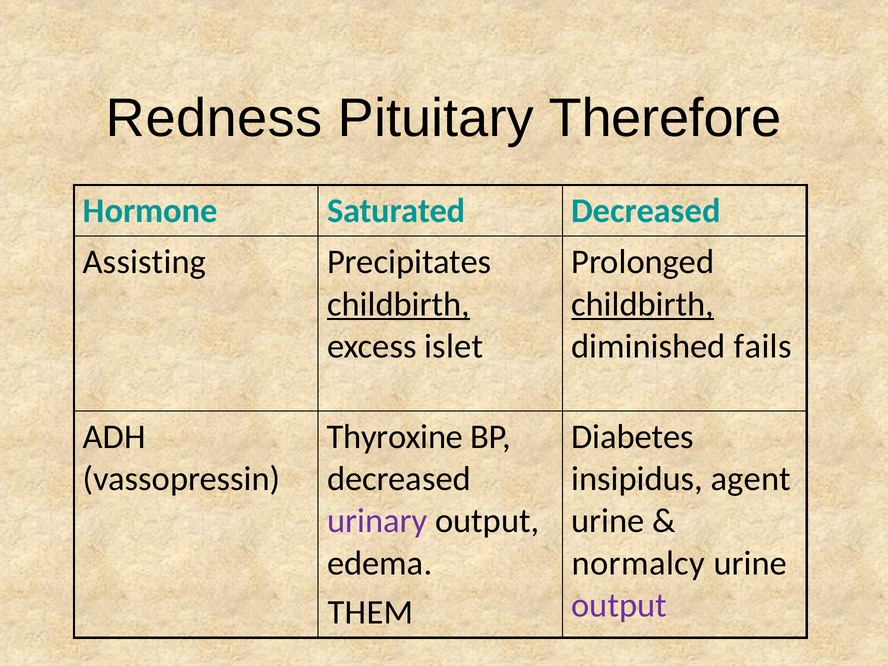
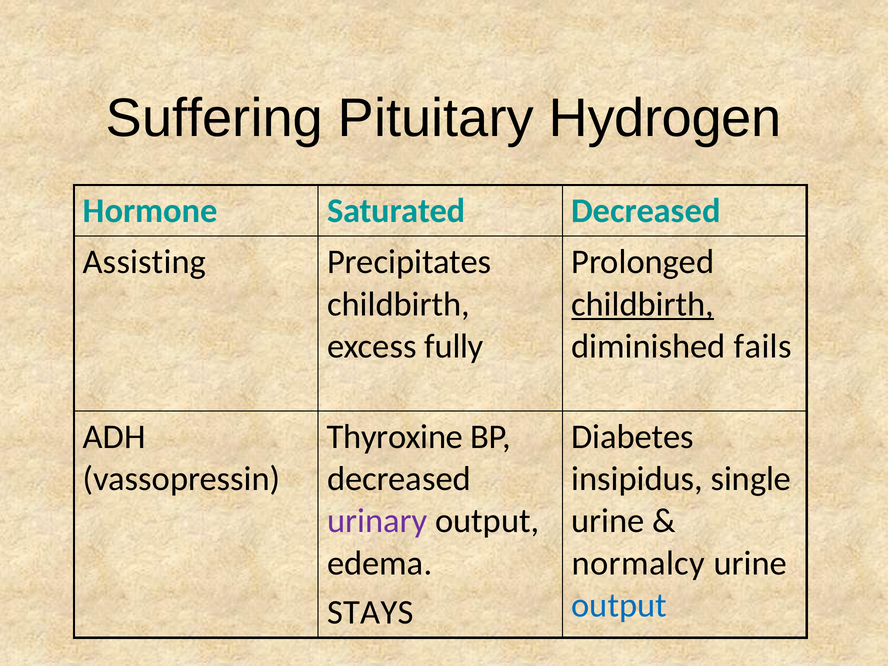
Redness: Redness -> Suffering (214, 118)
Therefore: Therefore -> Hydrogen (665, 118)
childbirth underline: present -> none (398, 304)
islet: islet -> fully (454, 346)
agent: agent -> single (751, 479)
output colour: purple -> blue (619, 605)
THEM: THEM -> STAYS (370, 612)
